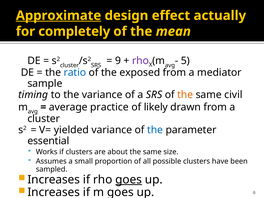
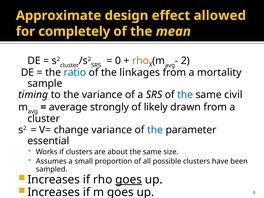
Approximate underline: present -> none (59, 16)
actually: actually -> allowed (220, 16)
9: 9 -> 0 (118, 61)
rho colour: purple -> orange (140, 61)
5: 5 -> 2 (185, 61)
exposed: exposed -> linkages (140, 72)
mediator: mediator -> mortality (219, 72)
the colour: orange -> blue (185, 95)
practice: practice -> strongly (110, 107)
yielded: yielded -> change (71, 130)
